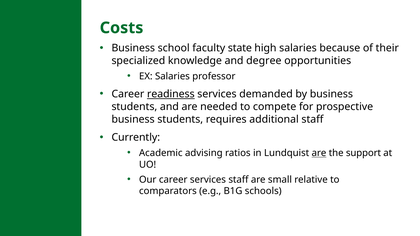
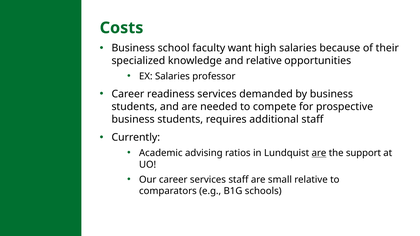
state: state -> want (240, 48)
and degree: degree -> relative (264, 61)
readiness underline: present -> none (171, 94)
